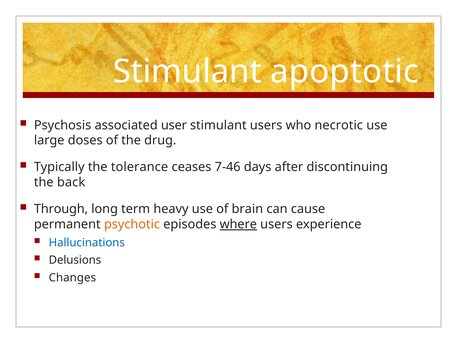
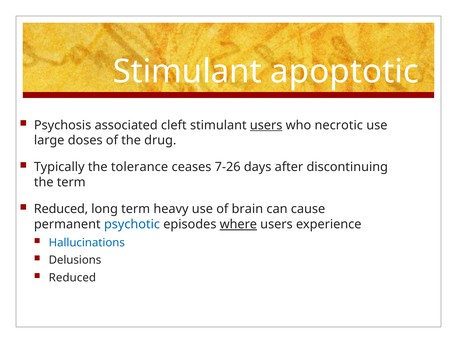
user: user -> cleft (174, 125)
users underline: none -> present (266, 125)
7-46: 7-46 -> 7-26 (228, 167)
the back: back -> term (71, 182)
Through: Through -> Reduced (61, 209)
psychotic colour: orange -> blue (132, 224)
Changes: Changes -> Reduced (72, 277)
